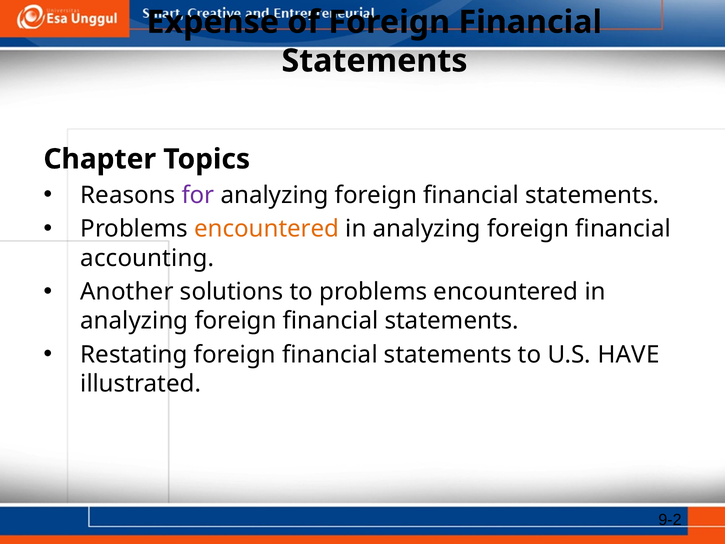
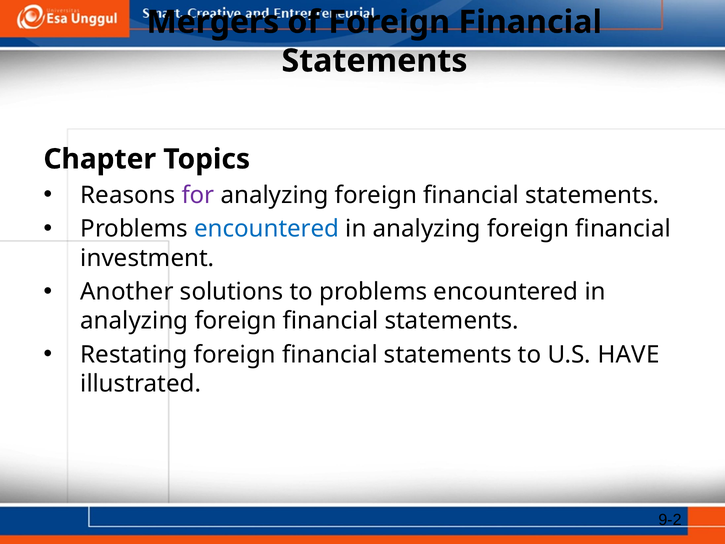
Expense: Expense -> Mergers (213, 22)
encountered colour: orange -> blue (267, 229)
accounting: accounting -> investment (147, 258)
